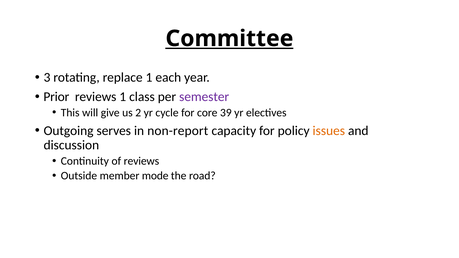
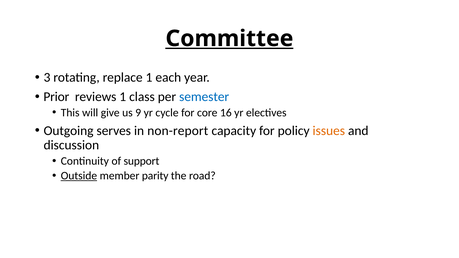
semester colour: purple -> blue (204, 97)
2: 2 -> 9 (138, 113)
39: 39 -> 16 (226, 113)
of reviews: reviews -> support (141, 161)
Outside underline: none -> present (79, 176)
mode: mode -> parity (155, 176)
